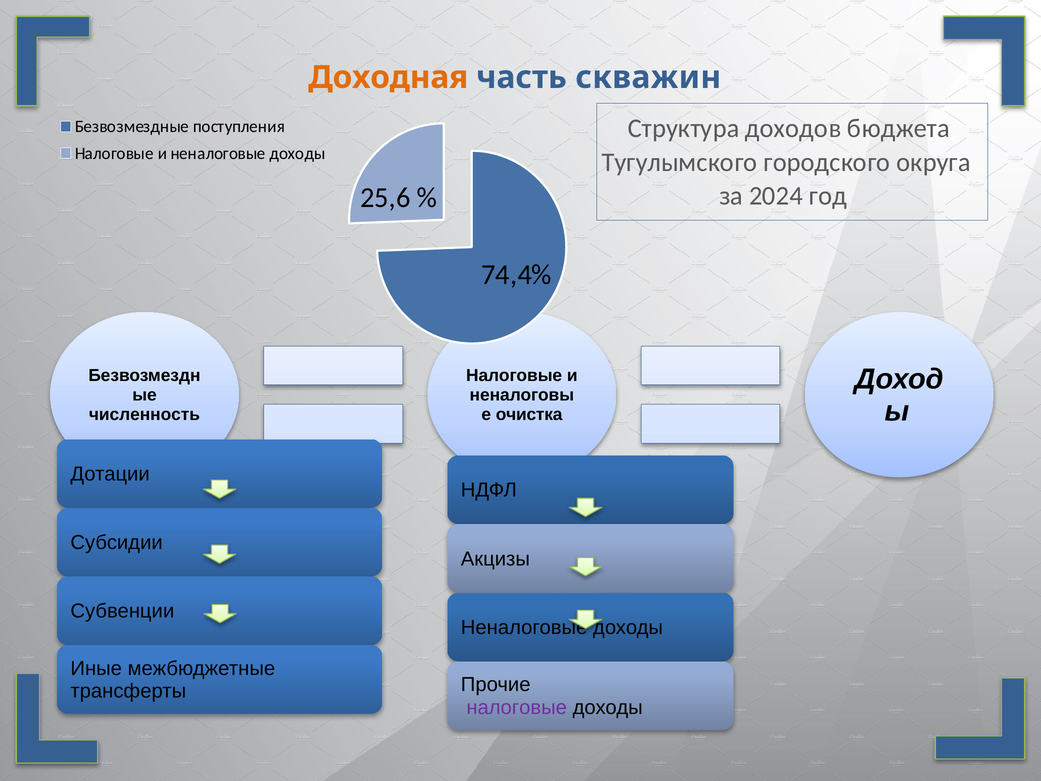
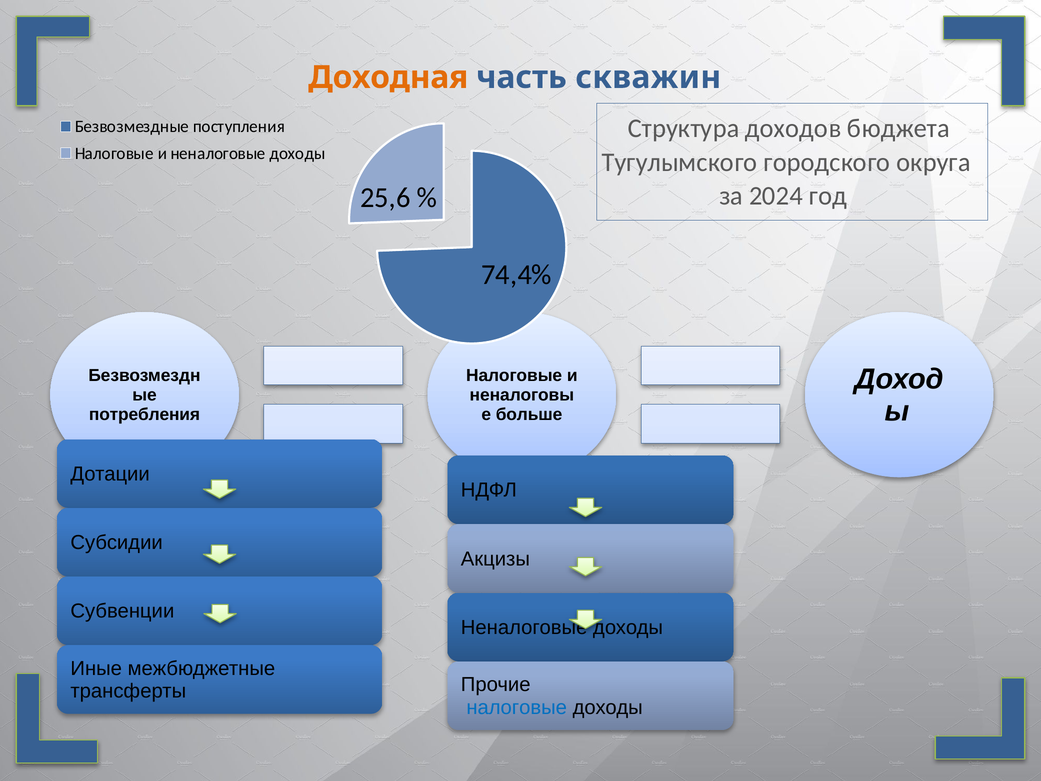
численность: численность -> потребления (144, 414)
очистка: очистка -> больше (529, 414)
налоговые colour: purple -> blue (517, 707)
